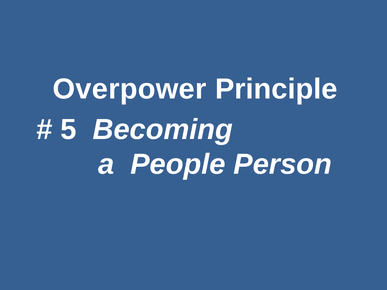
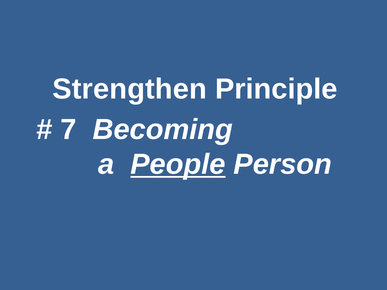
Overpower: Overpower -> Strengthen (130, 89)
5: 5 -> 7 (68, 130)
People underline: none -> present (178, 165)
